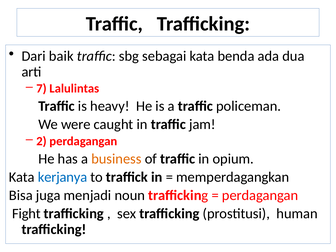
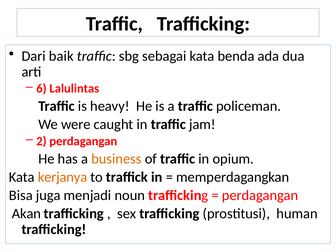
7: 7 -> 6 (41, 89)
kerjanya colour: blue -> orange (63, 177)
Fight: Fight -> Akan (26, 214)
